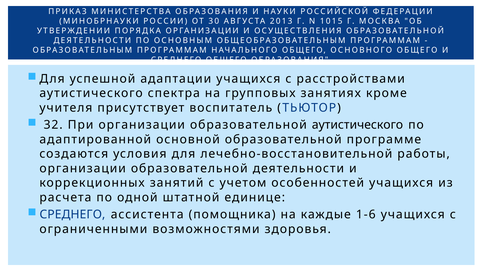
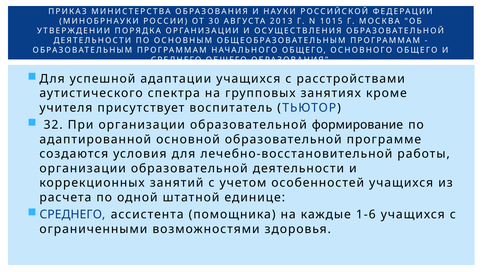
образовательной аутистического: аутистического -> формирование (357, 125)
